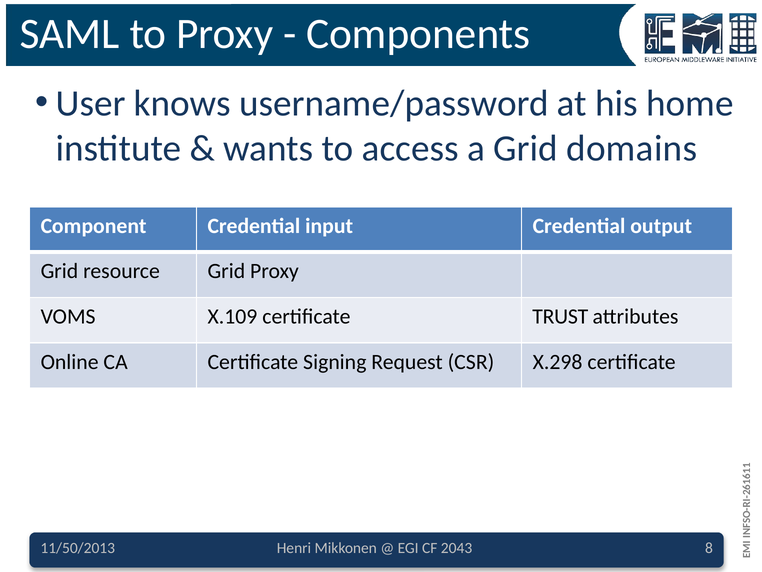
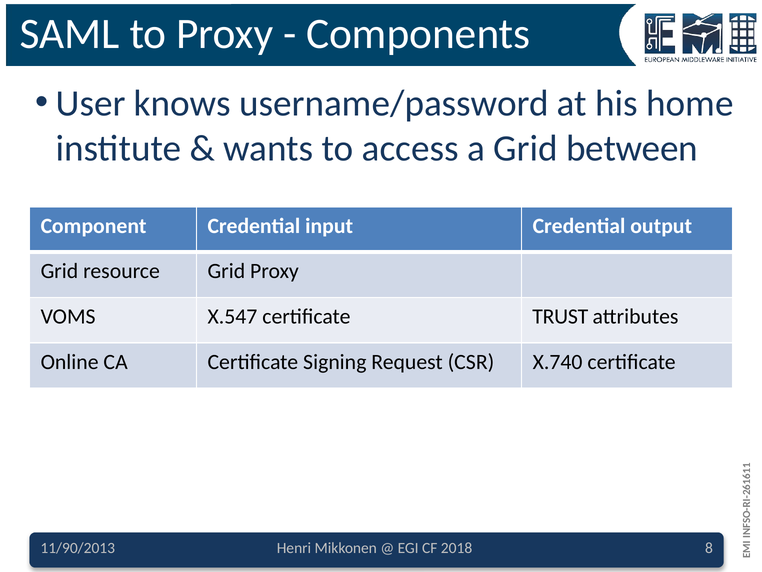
domains: domains -> between (632, 148)
X.109: X.109 -> X.547 (232, 316)
X.298: X.298 -> X.740 (558, 361)
11/50/2013: 11/50/2013 -> 11/90/2013 (78, 548)
2043: 2043 -> 2018 (457, 548)
